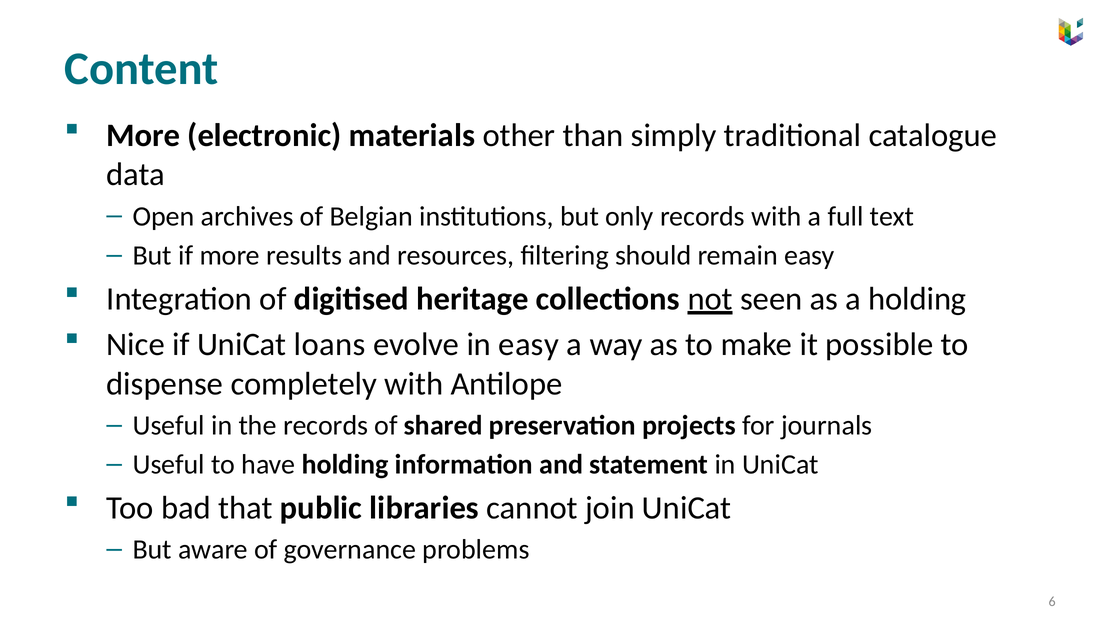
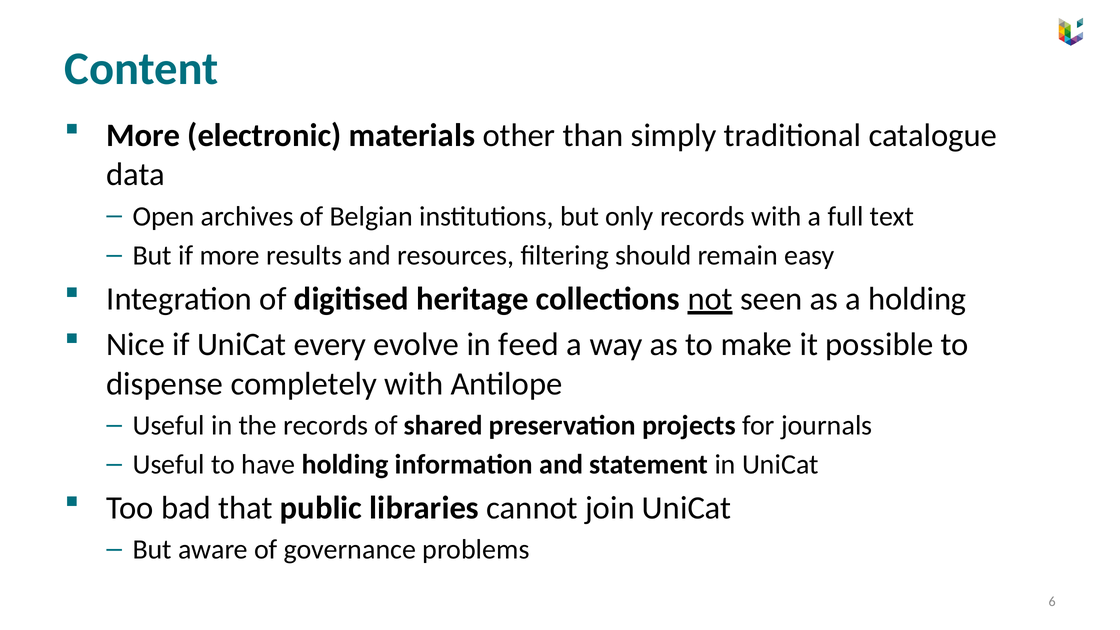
loans: loans -> every (330, 345)
in easy: easy -> feed (529, 345)
